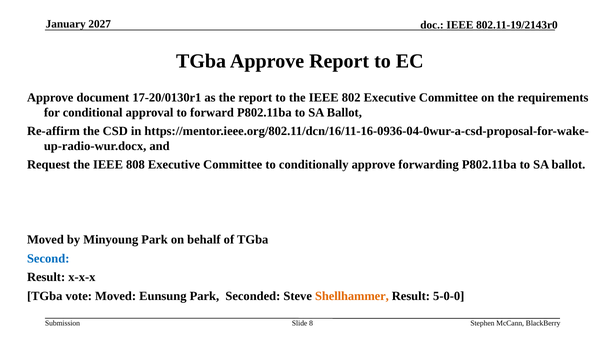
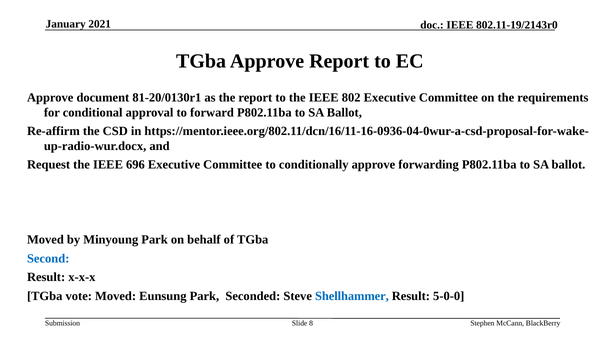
2027: 2027 -> 2021 (100, 24)
17-20/0130r1: 17-20/0130r1 -> 81-20/0130r1 (167, 98)
808: 808 -> 696 (135, 165)
Shellhammer colour: orange -> blue (352, 296)
